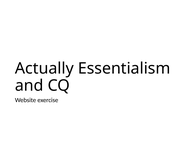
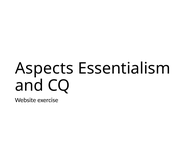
Actually: Actually -> Aspects (44, 68)
